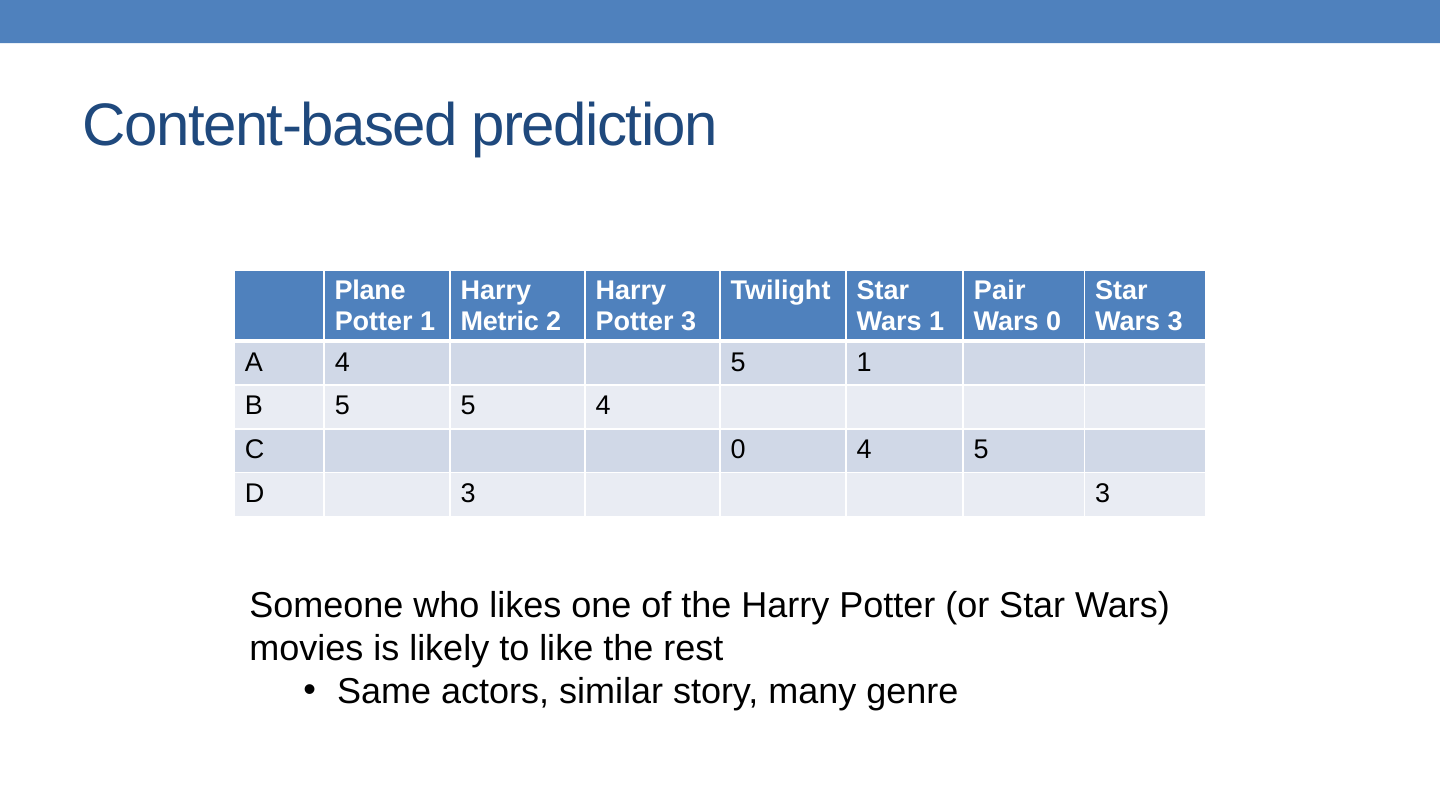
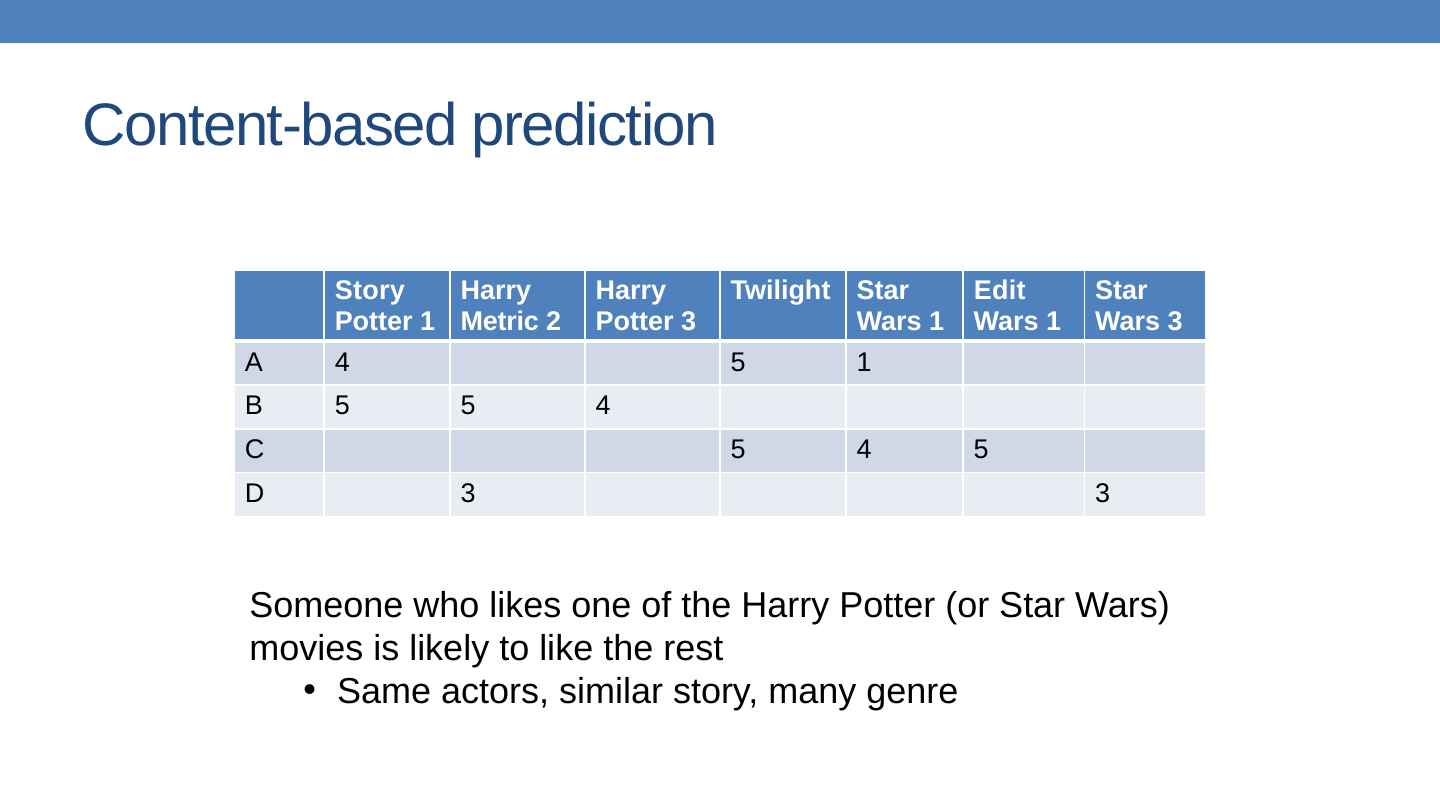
Plane: Plane -> Story (370, 291)
Pair: Pair -> Edit (1000, 291)
0: 0 -> 1 (1054, 321)
C 0: 0 -> 5 (738, 450)
